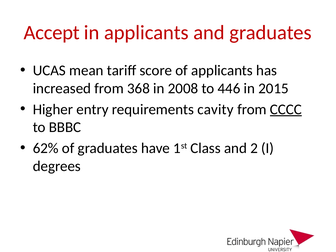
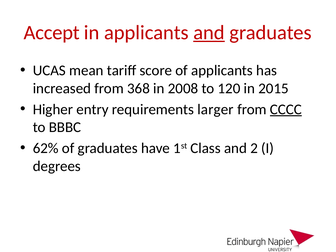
and underline: none -> present (209, 33)
446: 446 -> 120 (229, 88)
cavity: cavity -> larger (215, 109)
